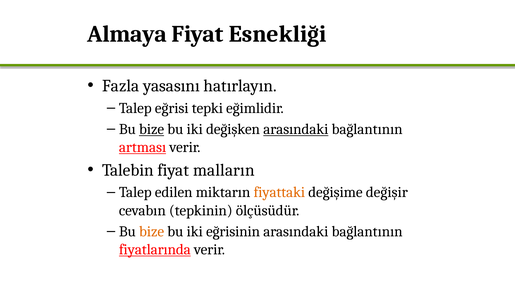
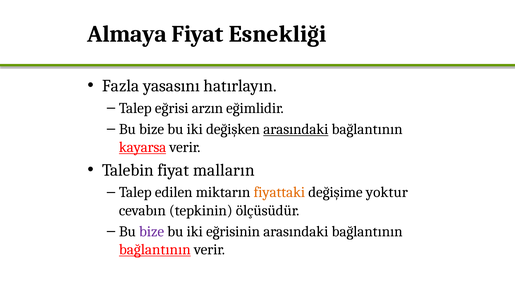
tepki: tepki -> arzın (207, 108)
bize underline: present -> none (152, 129)
artması: artması -> kayarsa (143, 147)
değişir: değişir -> yoktur (387, 192)
bize colour: orange -> purple (152, 231)
fiyatlarında: fiyatlarında -> bağlantının (155, 249)
